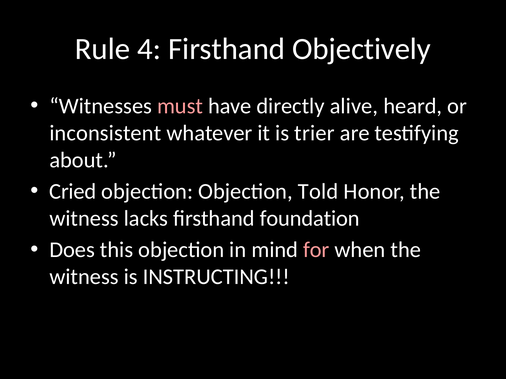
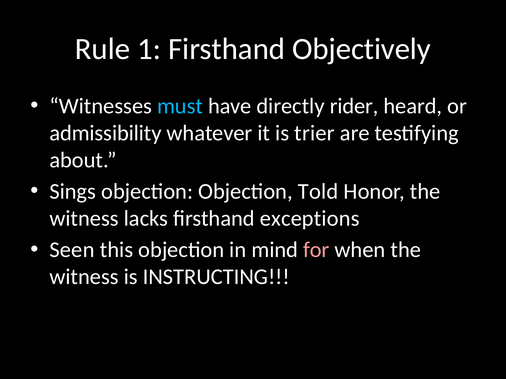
4: 4 -> 1 (149, 49)
must colour: pink -> light blue (180, 106)
alive: alive -> rider (354, 106)
inconsistent: inconsistent -> admissibility (105, 133)
Cried: Cried -> Sings (73, 192)
foundation: foundation -> exceptions (310, 219)
Does: Does -> Seen (72, 250)
